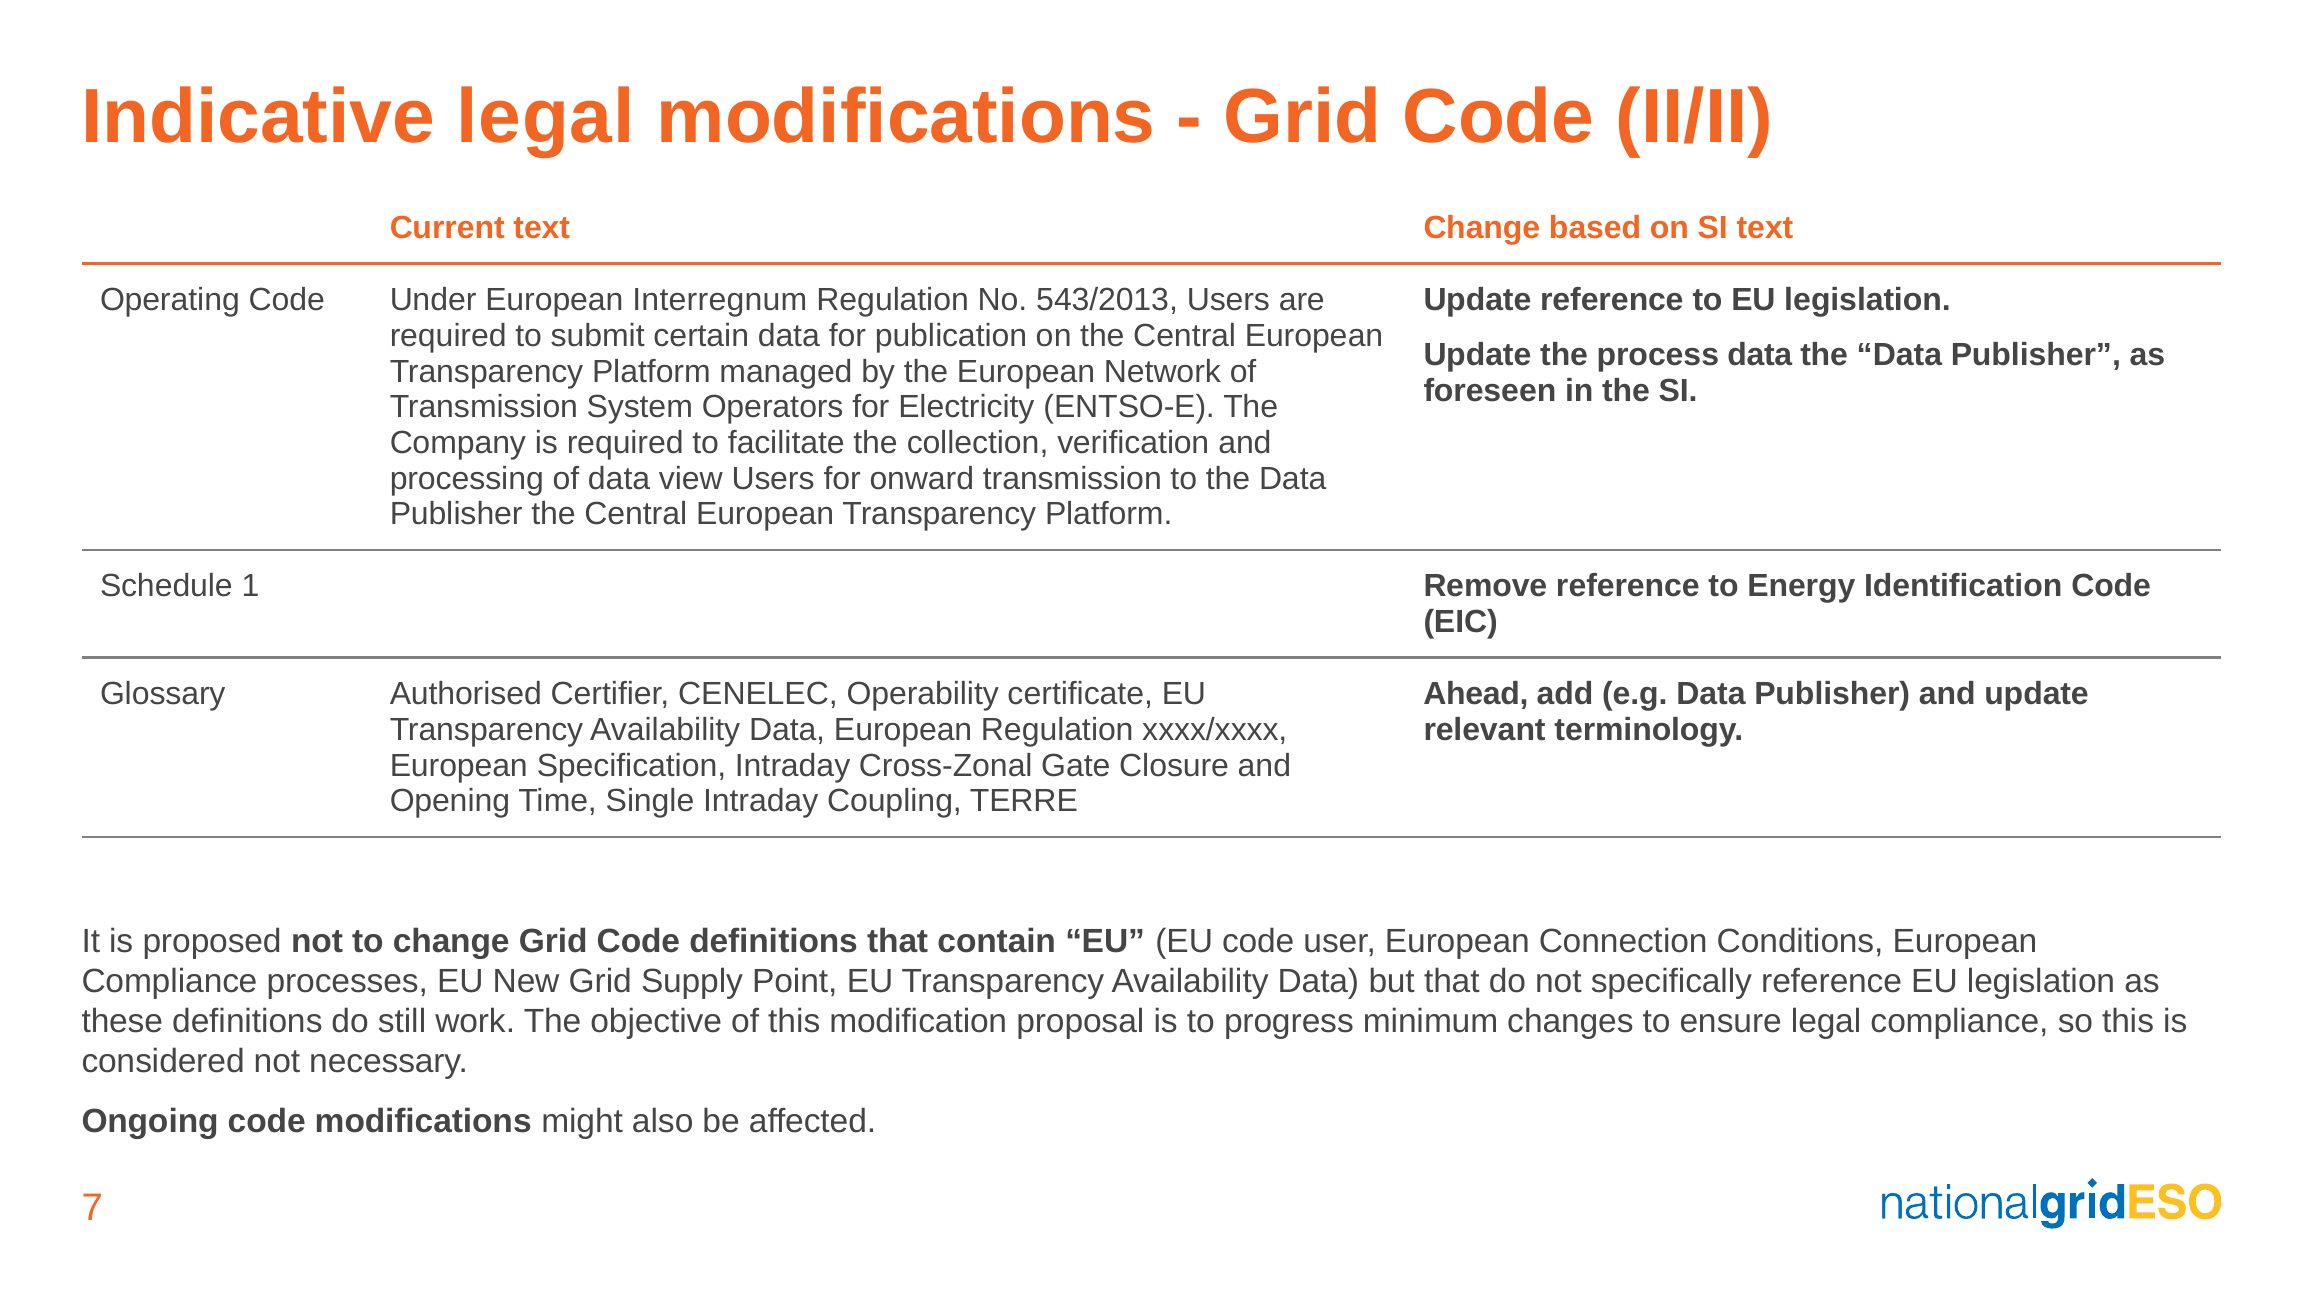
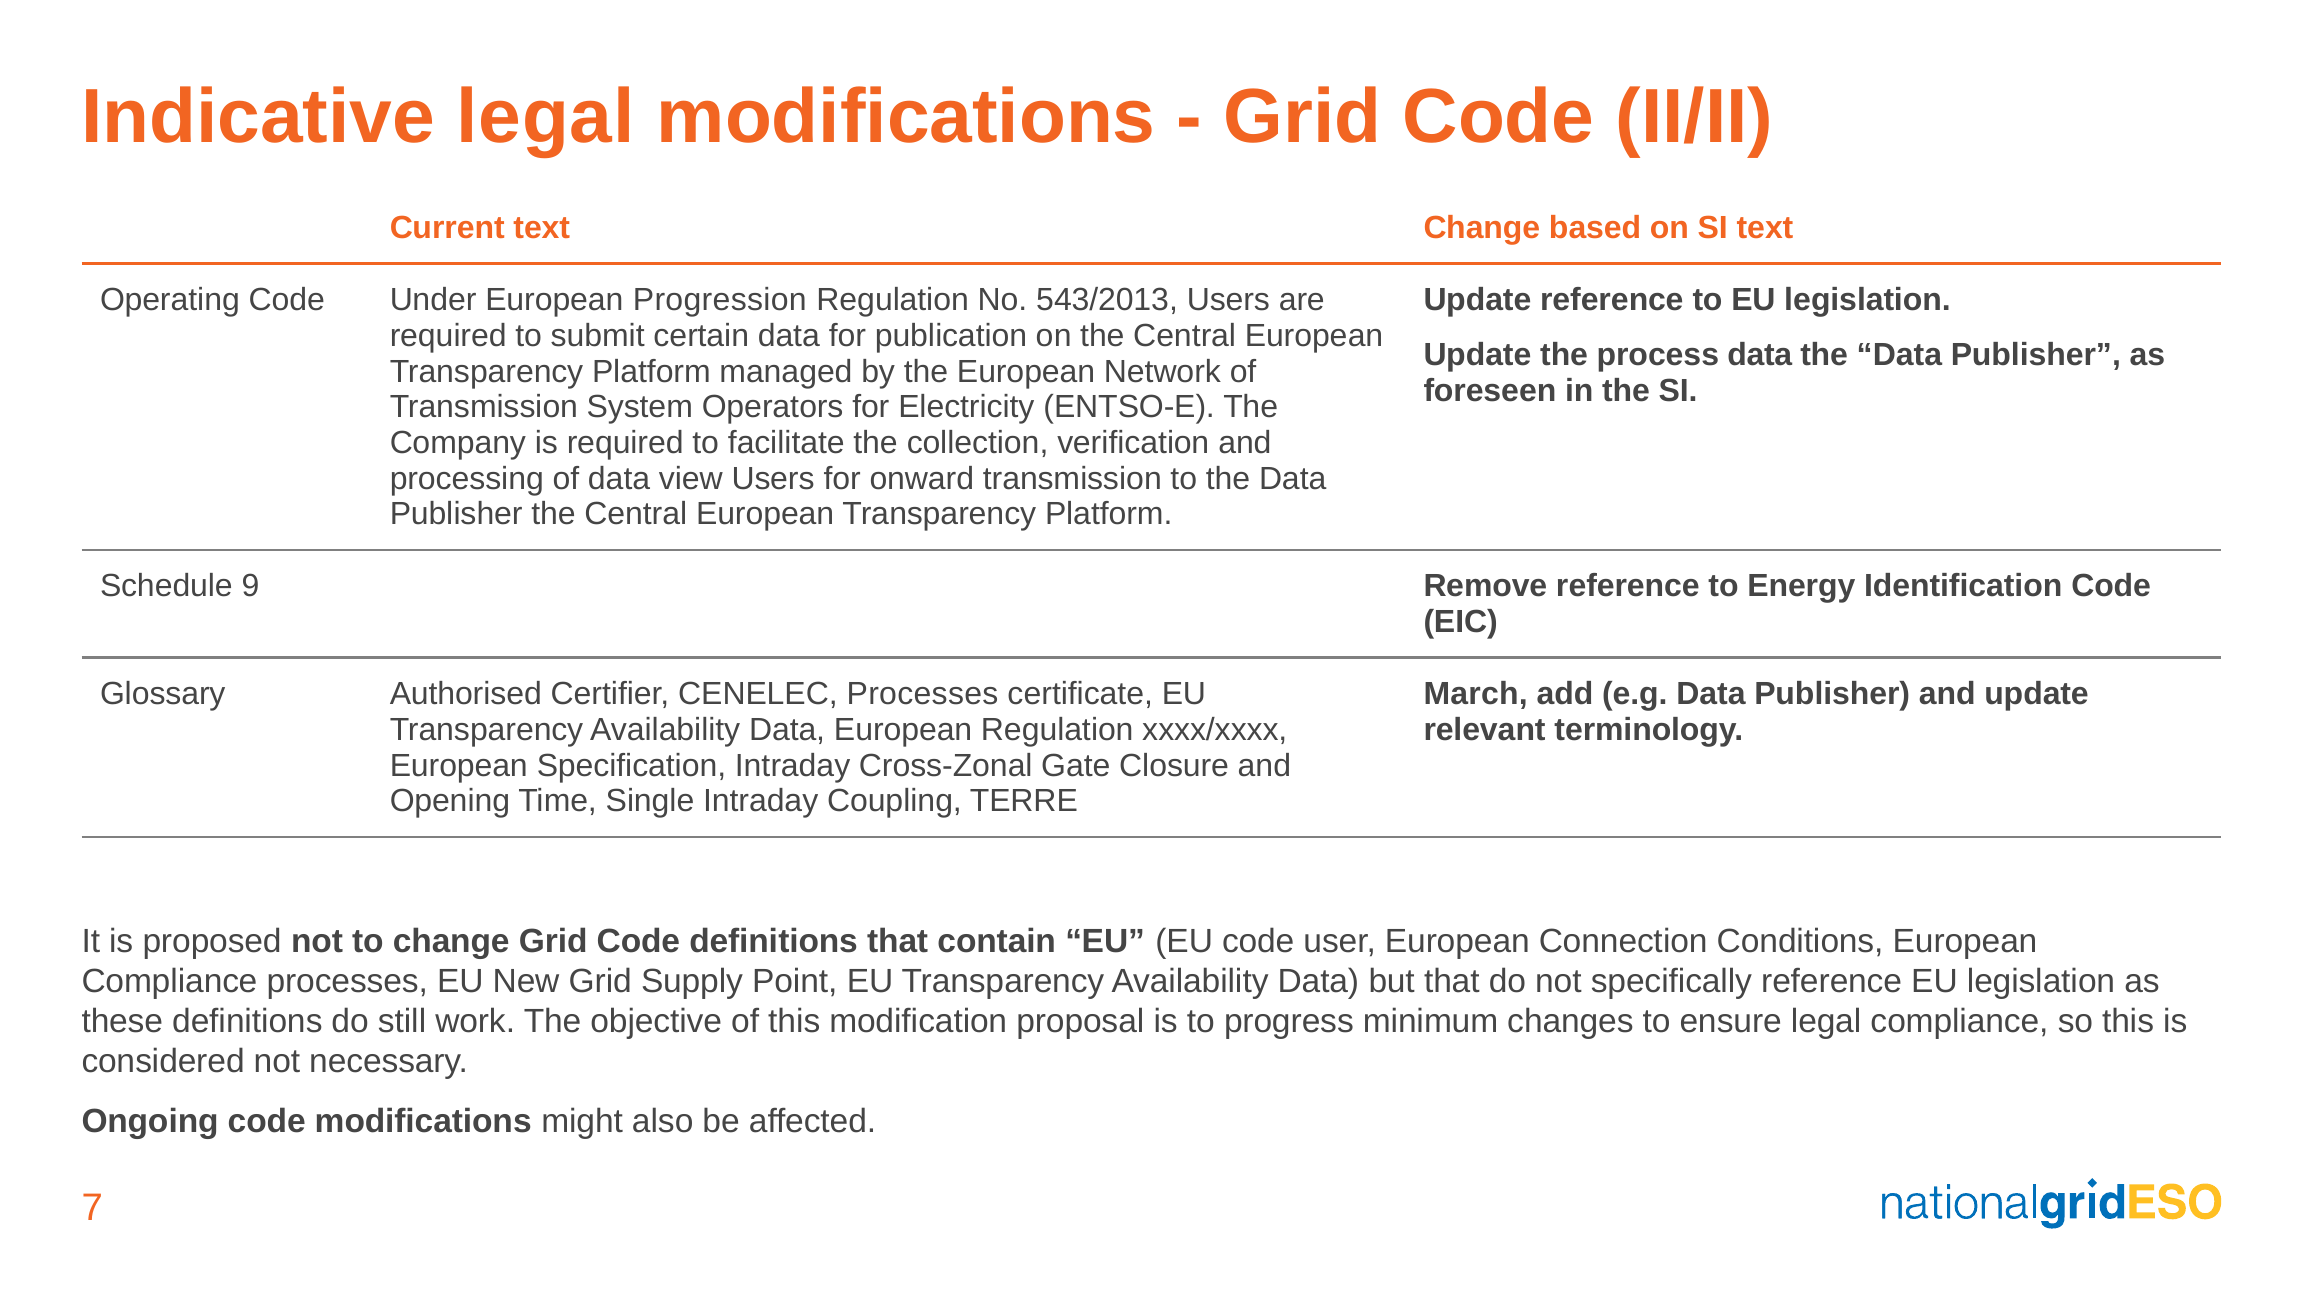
Interregnum: Interregnum -> Progression (720, 300)
1: 1 -> 9 (251, 587)
CENELEC Operability: Operability -> Processes (923, 694)
Ahead: Ahead -> March (1476, 694)
